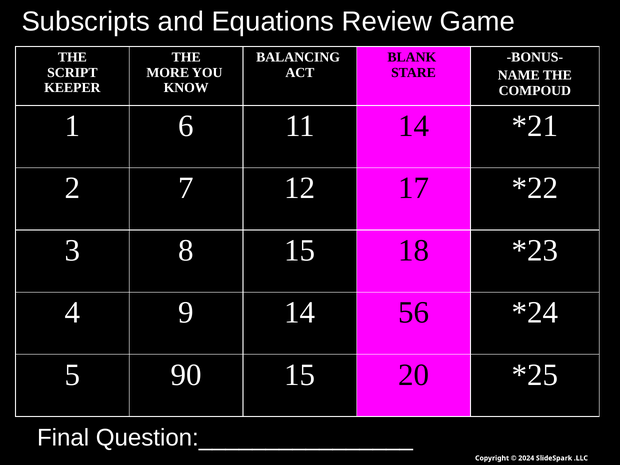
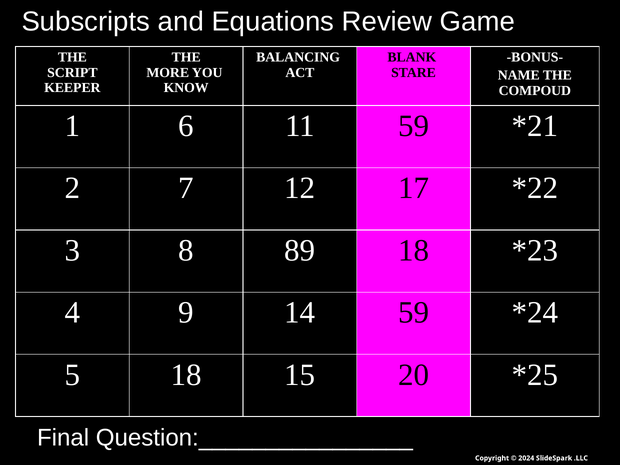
11 14: 14 -> 59 (414, 126)
8 15: 15 -> 89 (300, 250)
14 56: 56 -> 59 (414, 313)
5 90: 90 -> 18 (186, 375)
